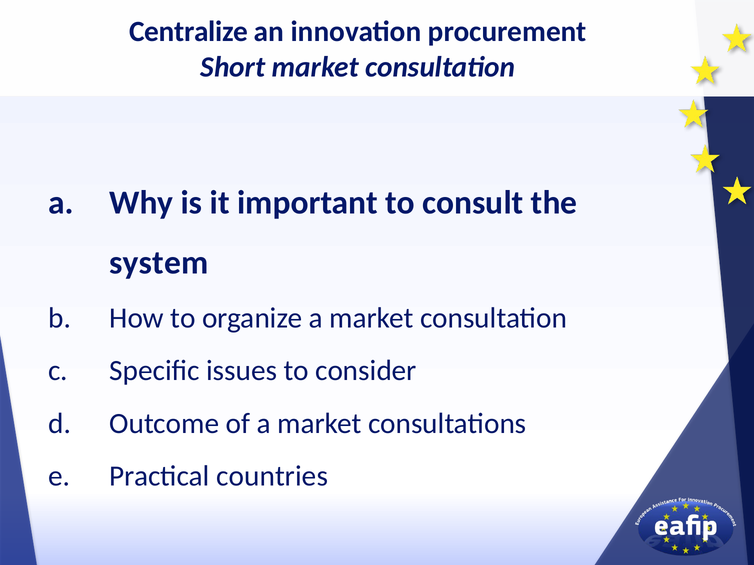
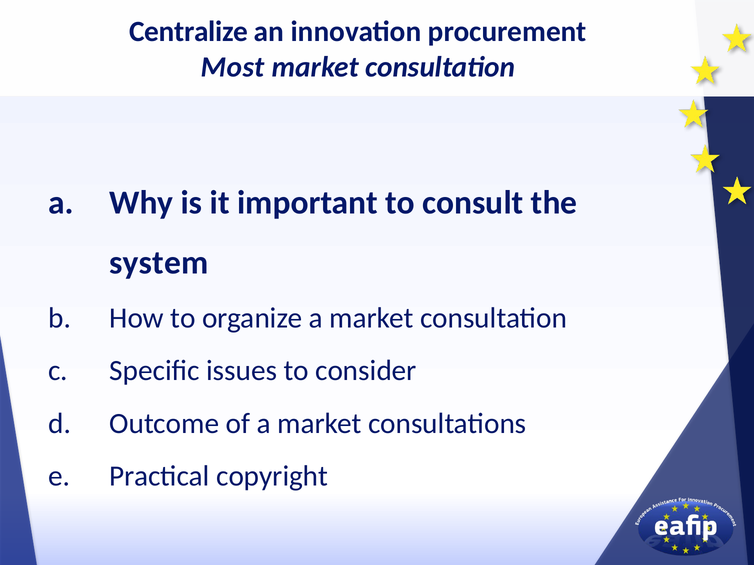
Short: Short -> Most (233, 67)
countries: countries -> copyright (272, 477)
